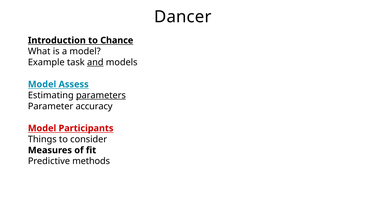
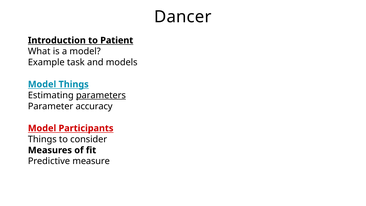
Chance: Chance -> Patient (117, 40)
and underline: present -> none (95, 62)
Model Assess: Assess -> Things (74, 84)
methods: methods -> measure (91, 161)
